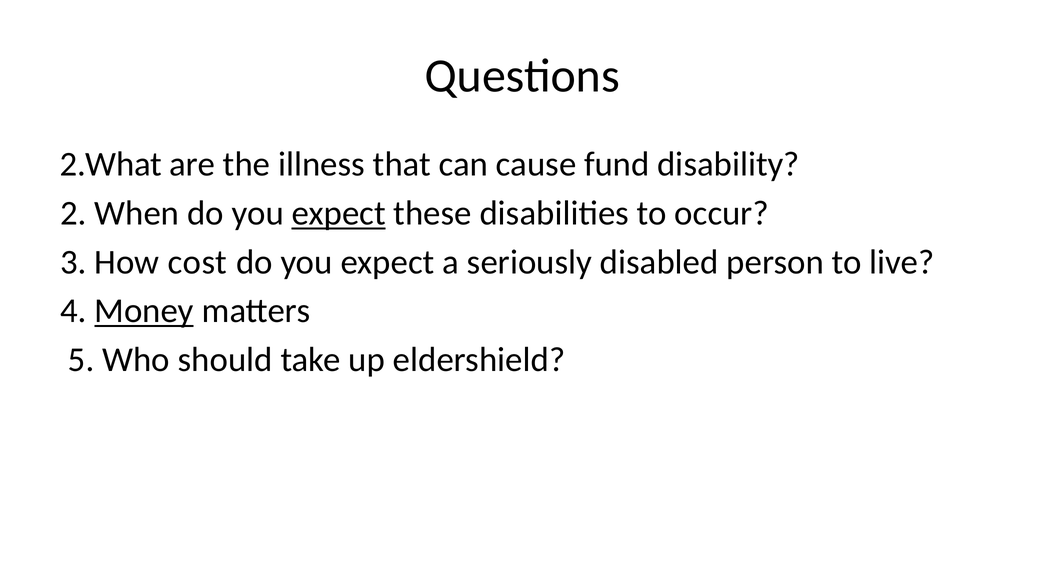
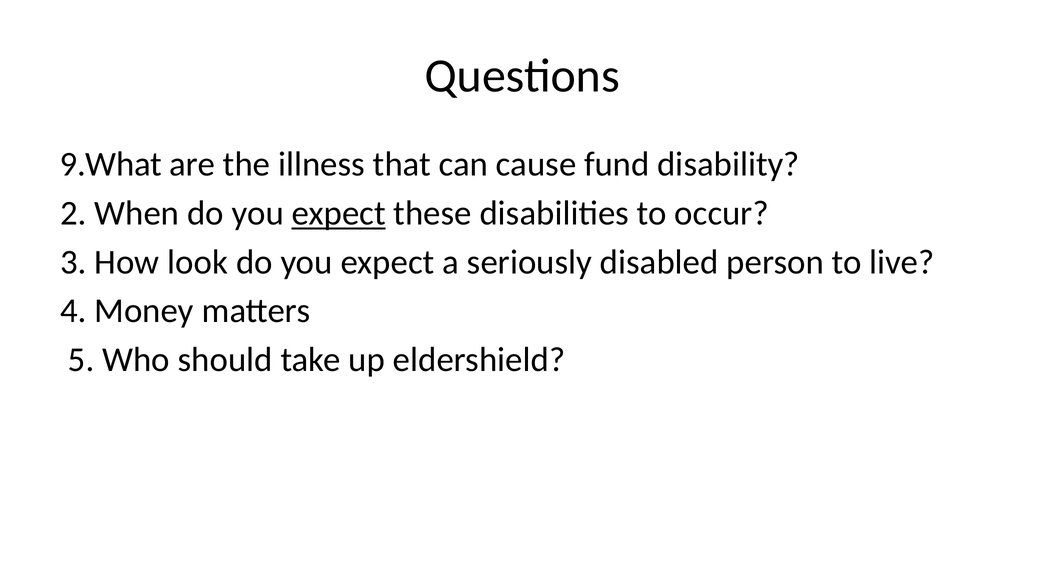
2.What: 2.What -> 9.What (111, 164)
cost: cost -> look (198, 262)
Money underline: present -> none (144, 311)
